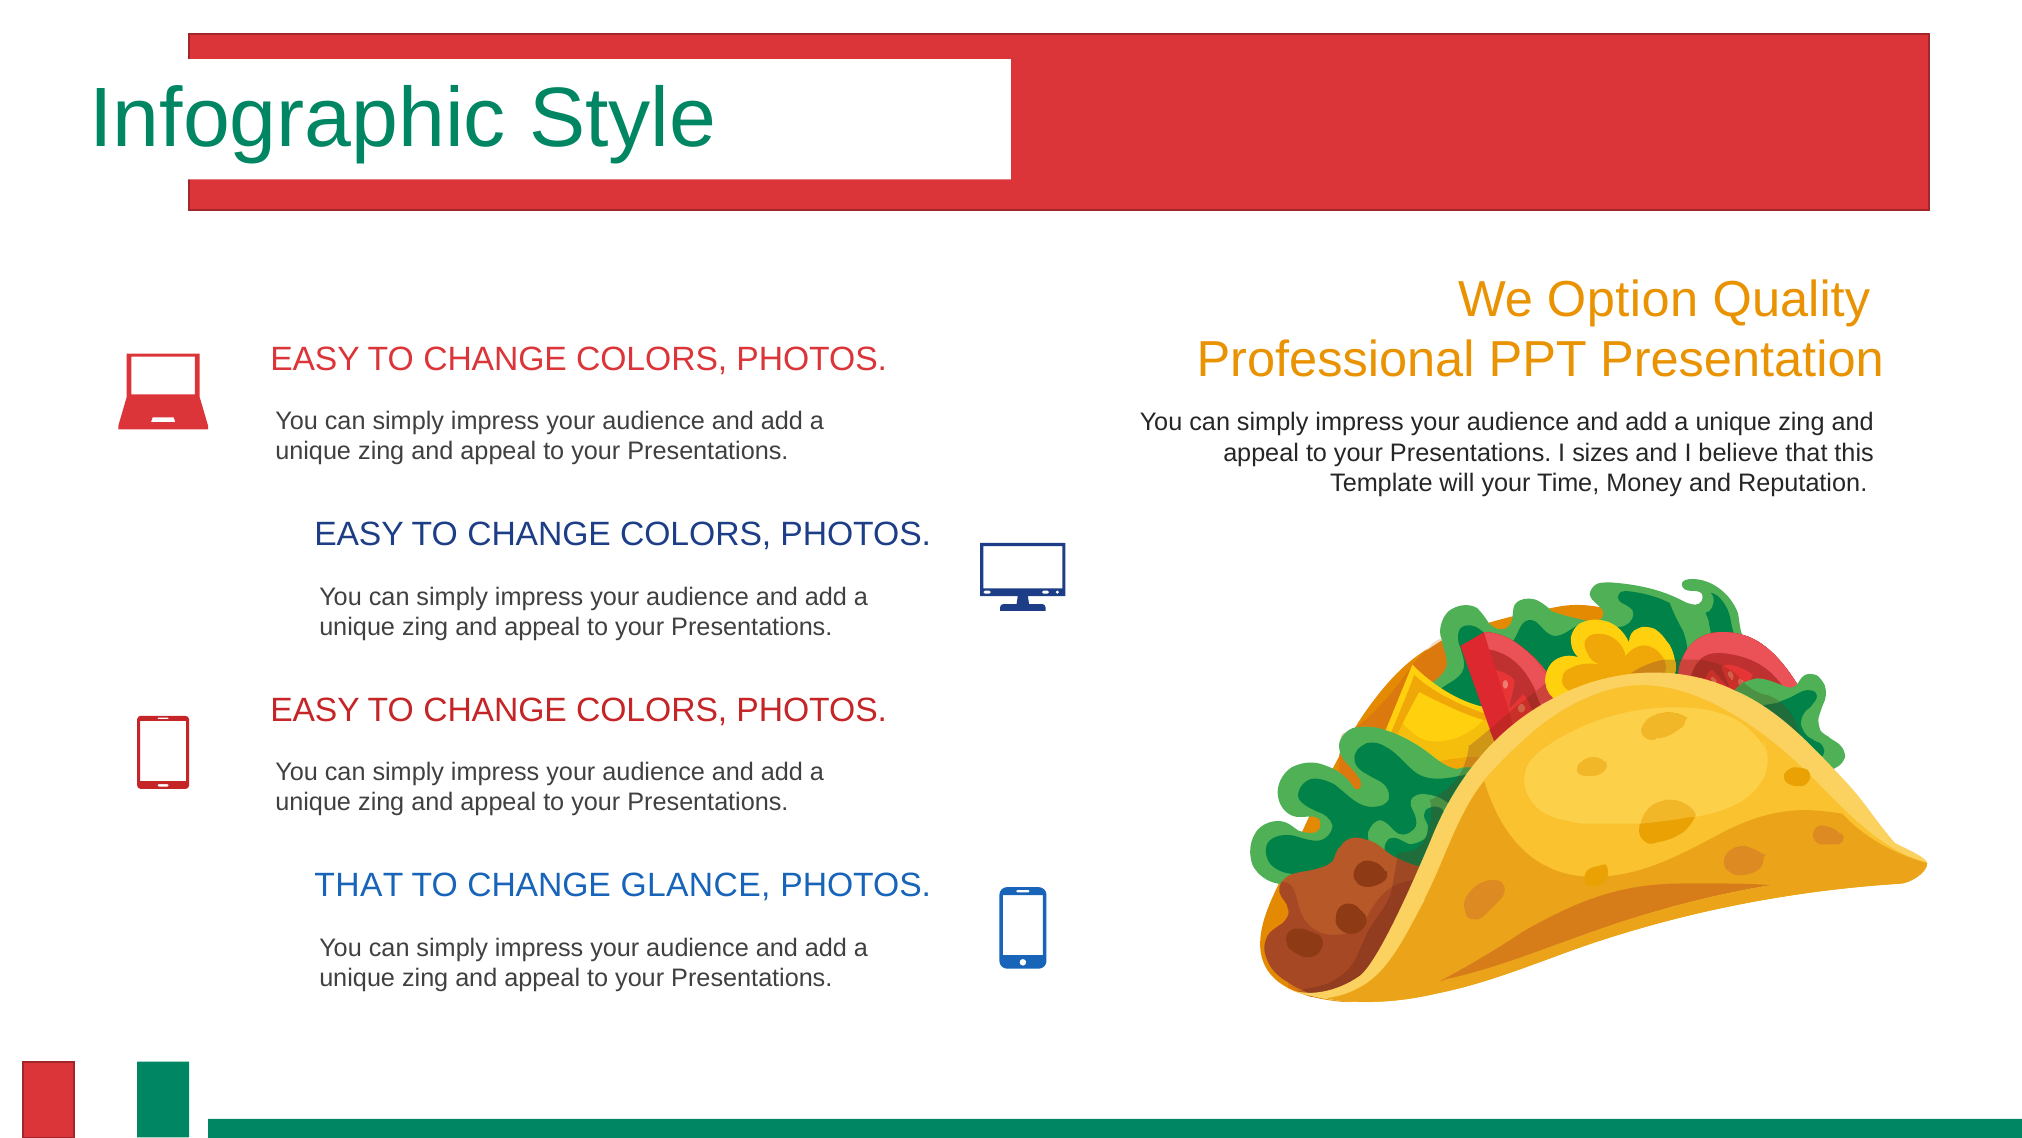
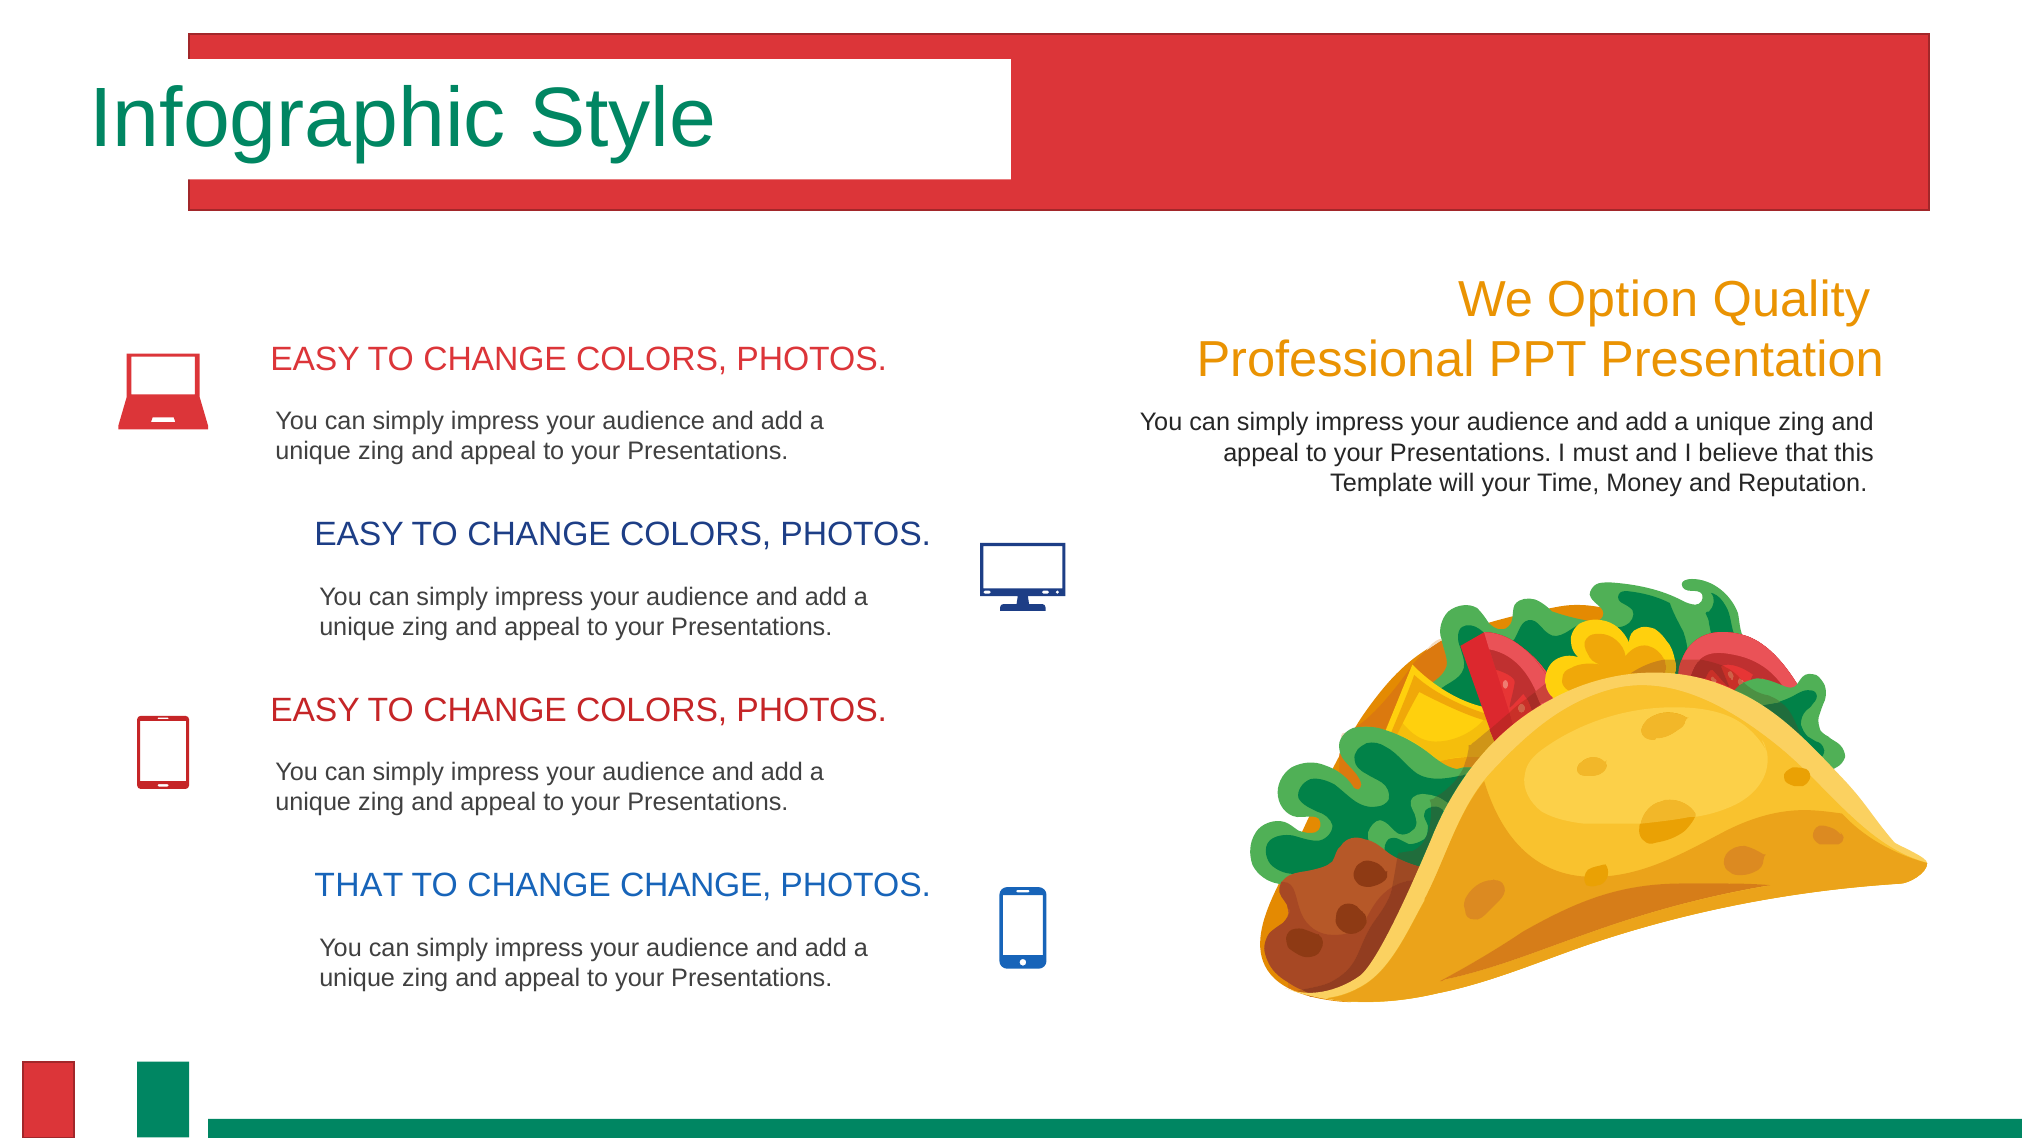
sizes: sizes -> must (1600, 453)
CHANGE GLANCE: GLANCE -> CHANGE (696, 885)
